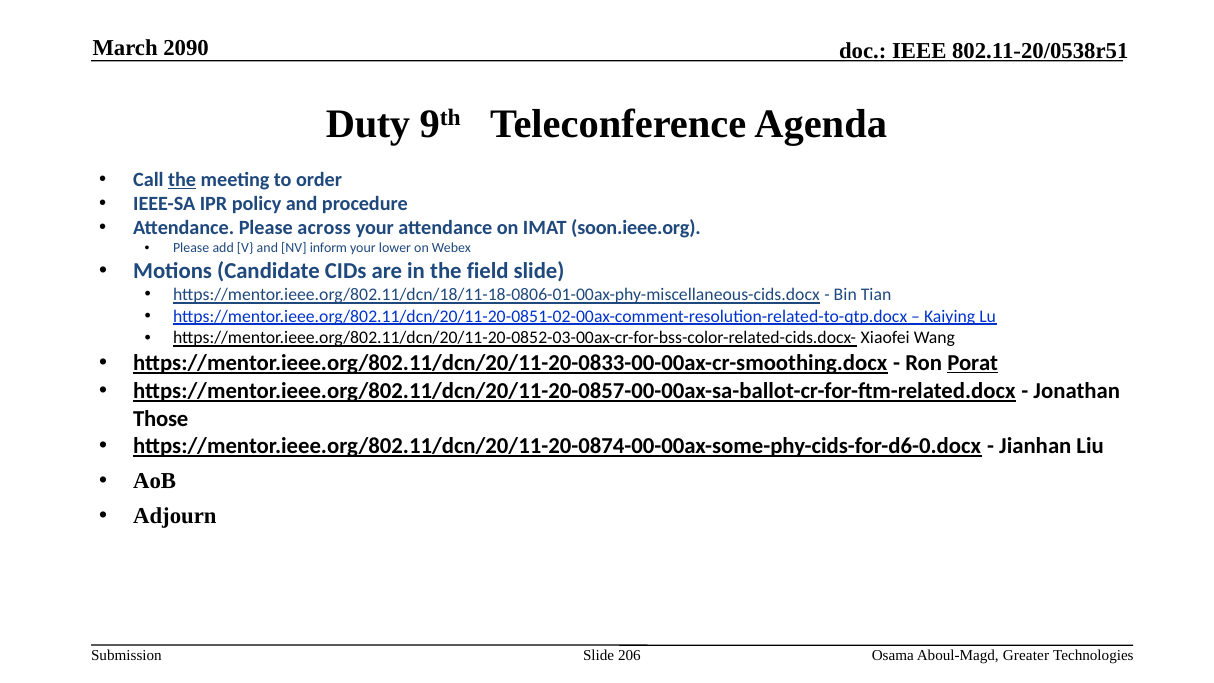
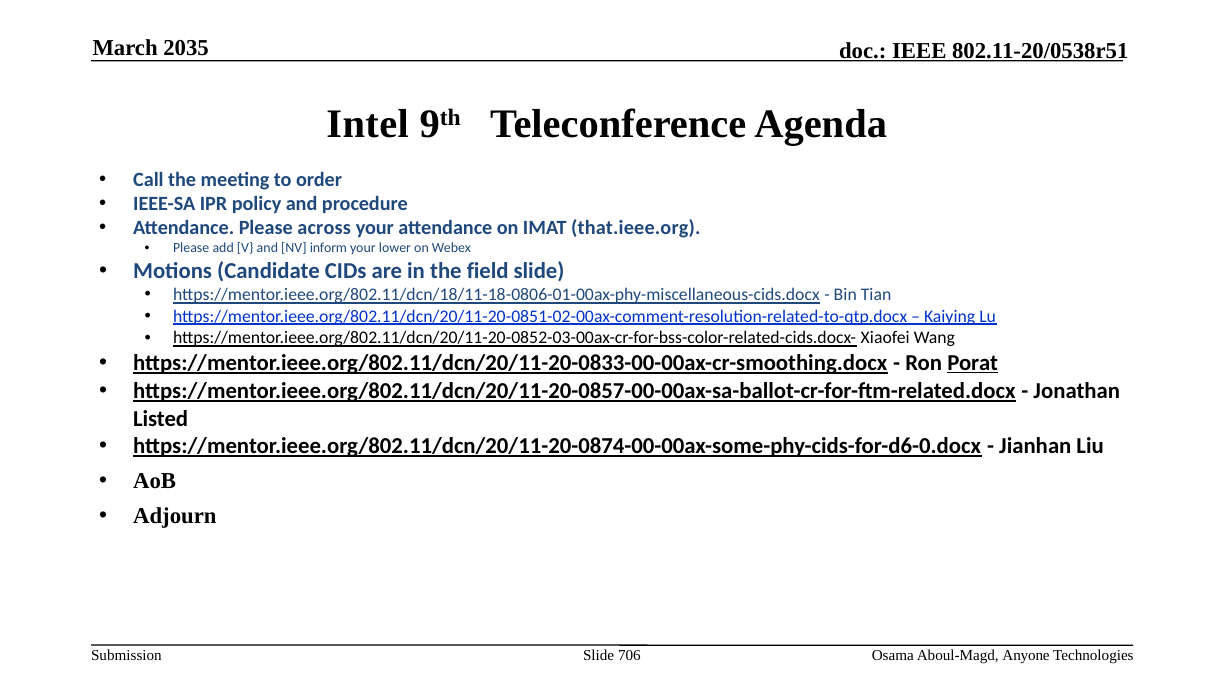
2090: 2090 -> 2035 (186, 48)
Duty: Duty -> Intel (368, 124)
the underline: present -> none (182, 180)
soon.ieee.org: soon.ieee.org -> that.ieee.org (636, 228)
Those: Those -> Listed (161, 418)
206: 206 -> 706 (629, 655)
Greater: Greater -> Anyone (1026, 655)
